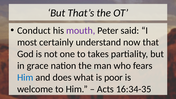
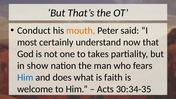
mouth colour: purple -> orange (81, 31)
grace: grace -> show (38, 66)
poor: poor -> faith (113, 77)
16:34-35: 16:34-35 -> 30:34-35 (134, 89)
